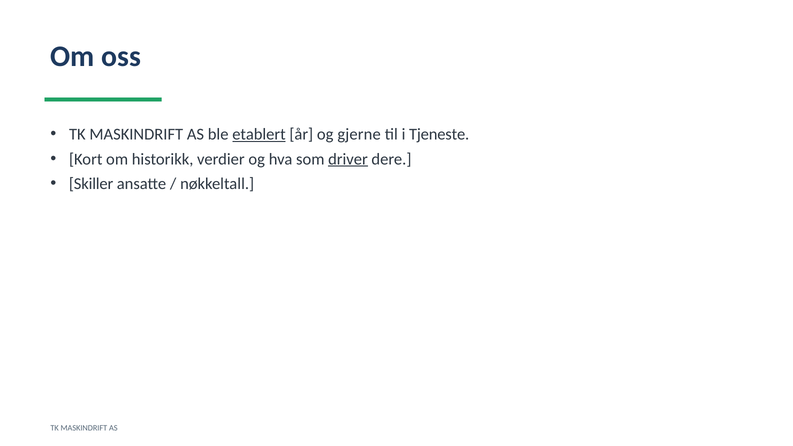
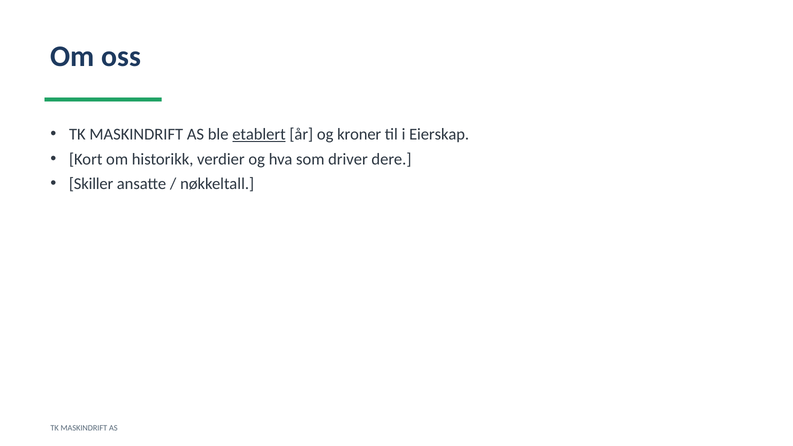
gjerne: gjerne -> kroner (359, 134)
Tjeneste: Tjeneste -> Eierskap (439, 134)
driver underline: present -> none (348, 159)
